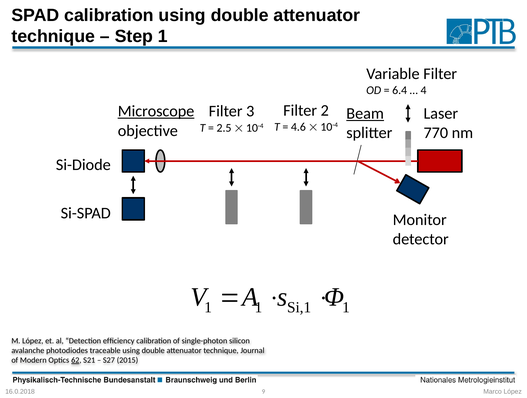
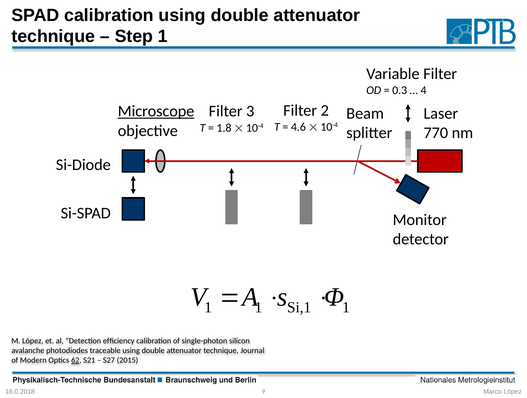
6.4: 6.4 -> 0.3 (400, 91)
Beam underline: present -> none (365, 114)
2.5: 2.5 -> 1.8 (224, 128)
